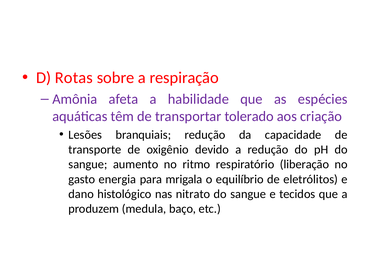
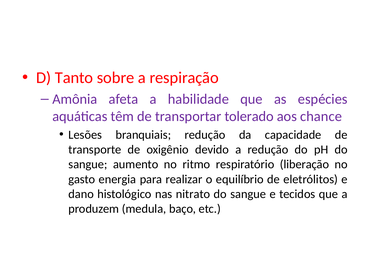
Rotas: Rotas -> Tanto (74, 78)
criação: criação -> chance (321, 116)
mrigala: mrigala -> realizar (184, 179)
